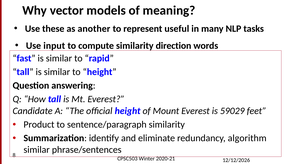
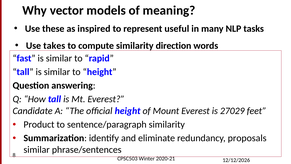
another: another -> inspired (94, 29)
input: input -> takes (54, 46)
59029: 59029 -> 27029 (232, 111)
algorithm: algorithm -> proposals (247, 138)
